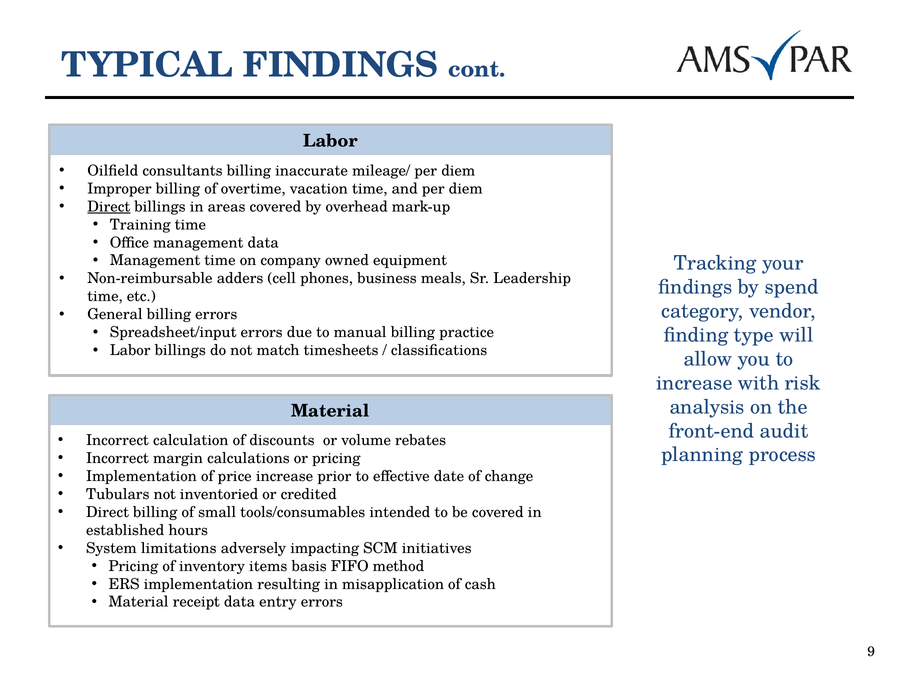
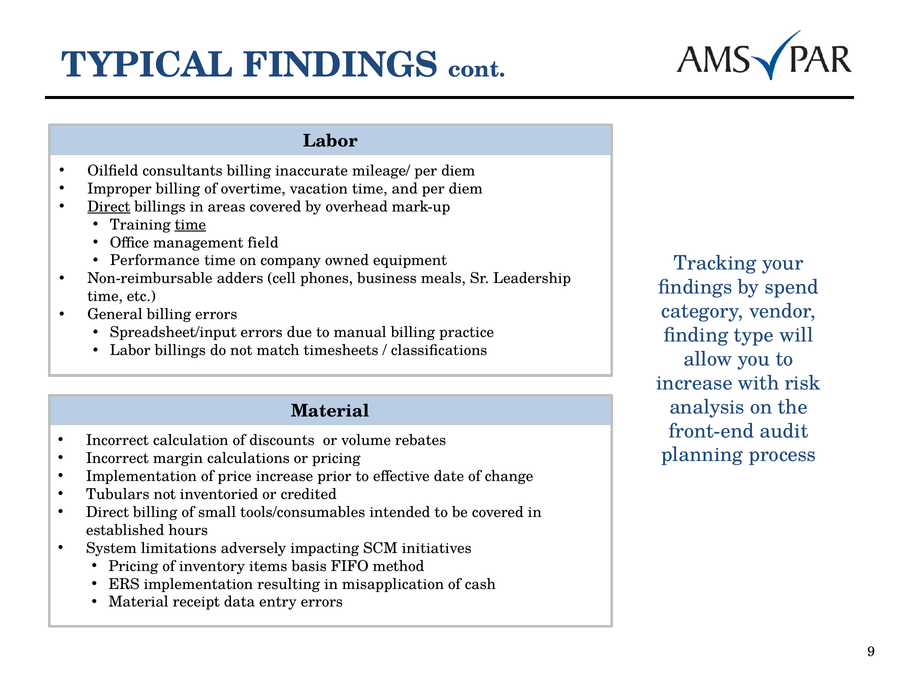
time underline: none -> present (190, 225)
management data: data -> field (263, 243)
Management: Management -> Performance (155, 261)
